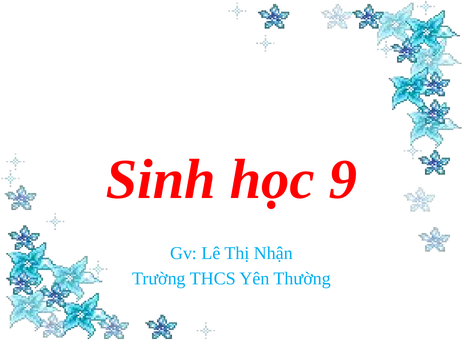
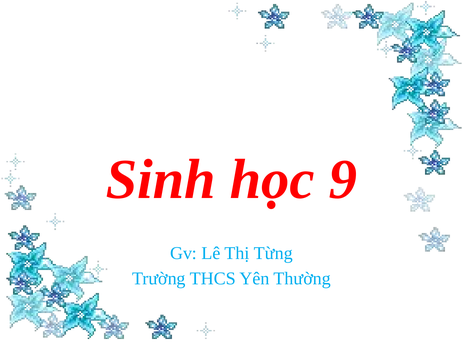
Nhận: Nhận -> Từng (273, 254)
